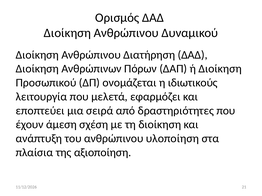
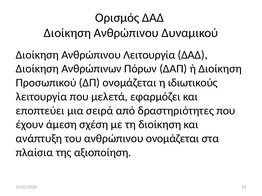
Ανθρώπινου Διατήρηση: Διατήρηση -> Λειτουργία (149, 55)
ανθρώπινου υλοποίηση: υλοποίηση -> ονομάζεται (173, 139)
